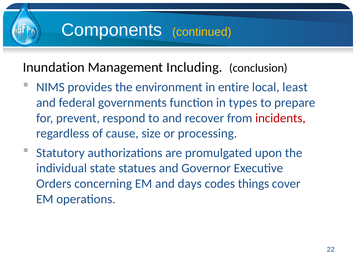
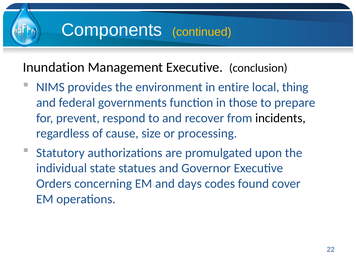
Management Including: Including -> Executive (194, 67)
least: least -> thing (295, 87)
types: types -> those (243, 103)
incidents colour: red -> black (280, 118)
things: things -> found (253, 184)
